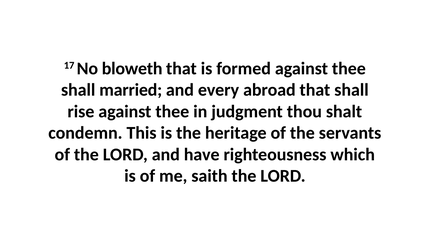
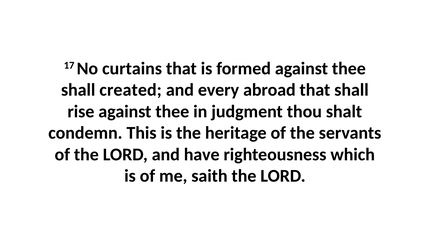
bloweth: bloweth -> curtains (132, 68)
married: married -> created (131, 90)
